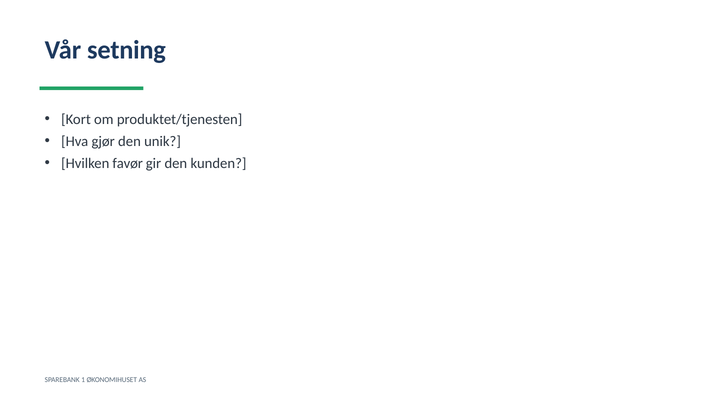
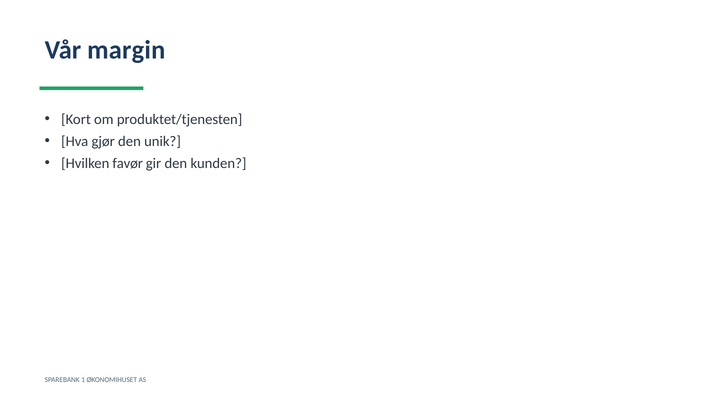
setning: setning -> margin (126, 50)
